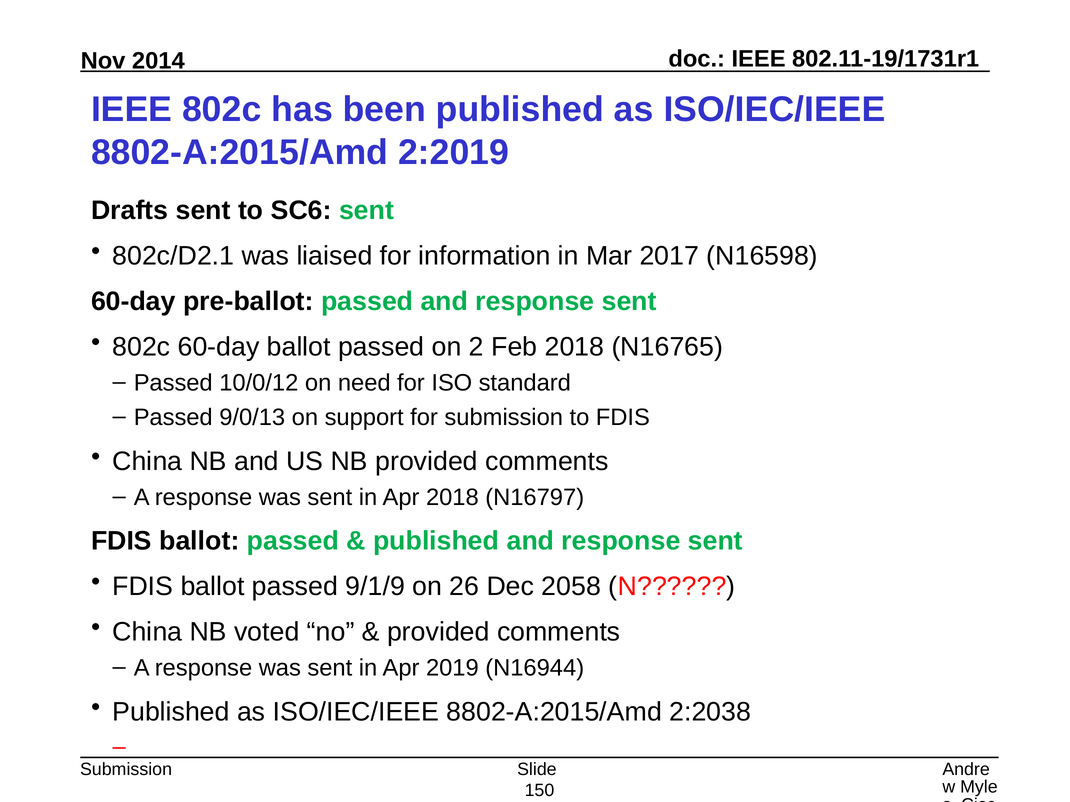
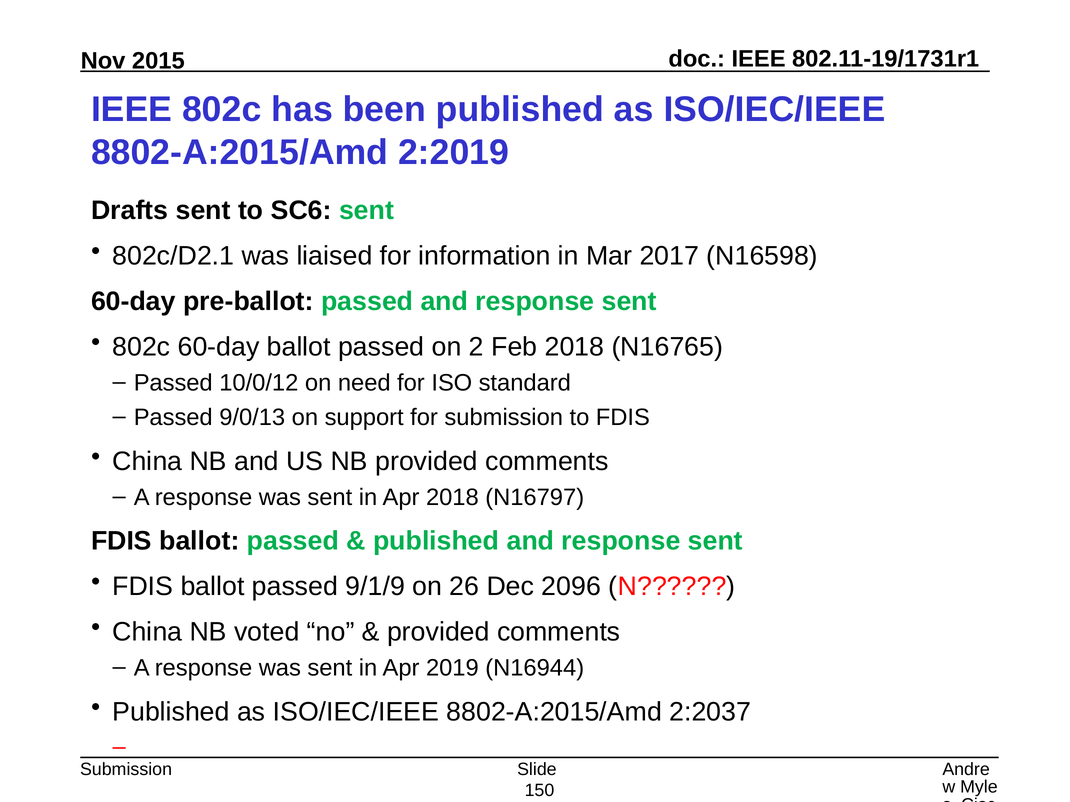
2014: 2014 -> 2015 (158, 61)
2058: 2058 -> 2096 (571, 587)
2:2038: 2:2038 -> 2:2037 (710, 712)
